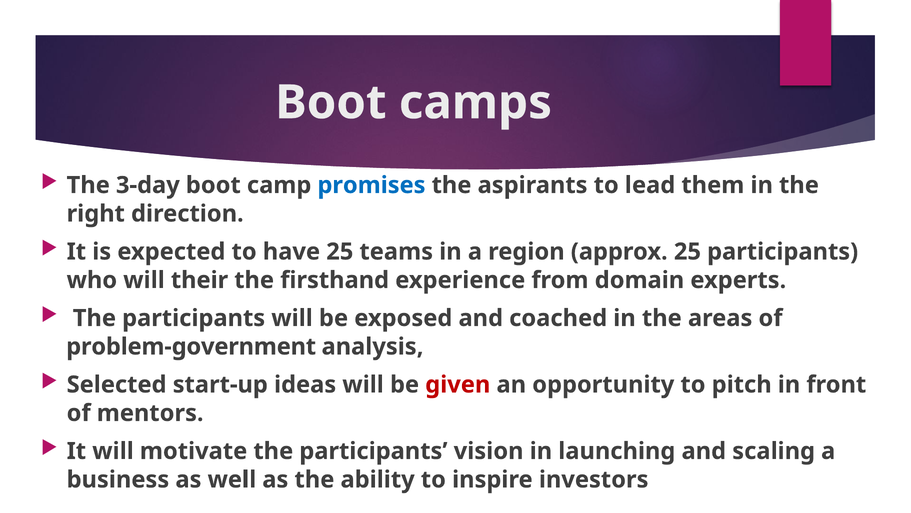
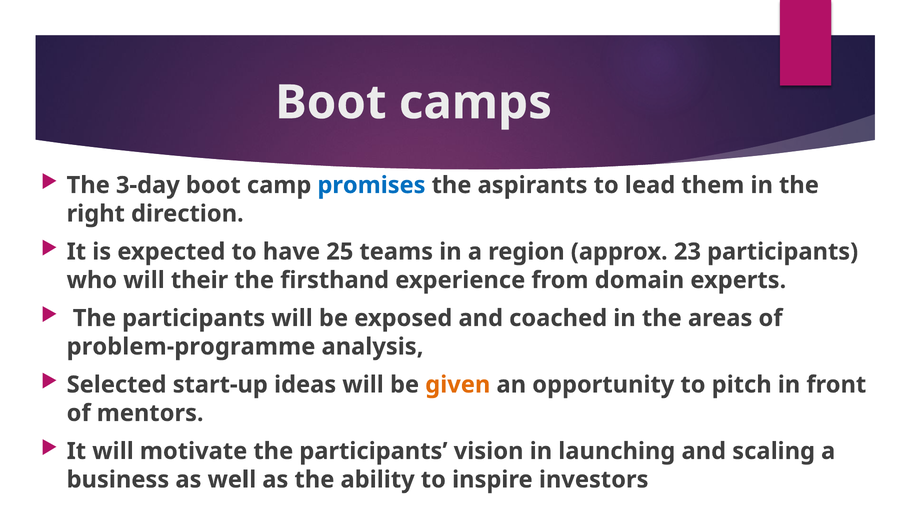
approx 25: 25 -> 23 (687, 251)
problem-government: problem-government -> problem-programme (191, 346)
given colour: red -> orange (458, 384)
